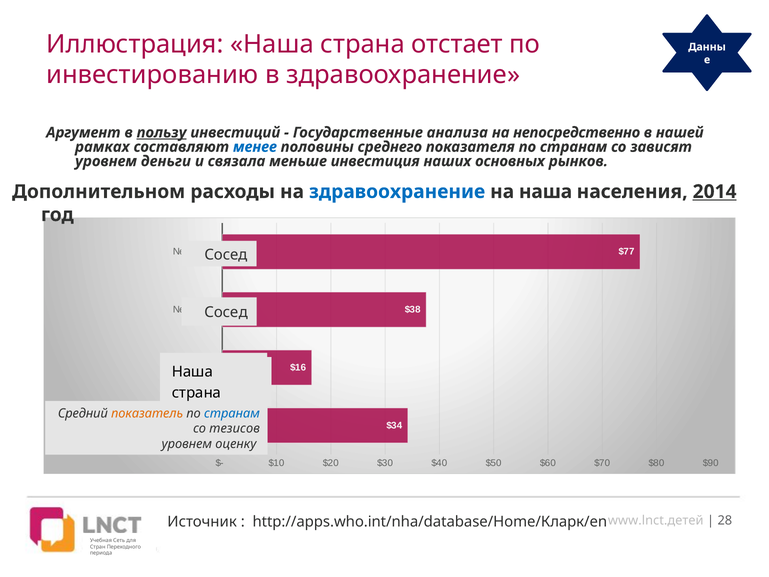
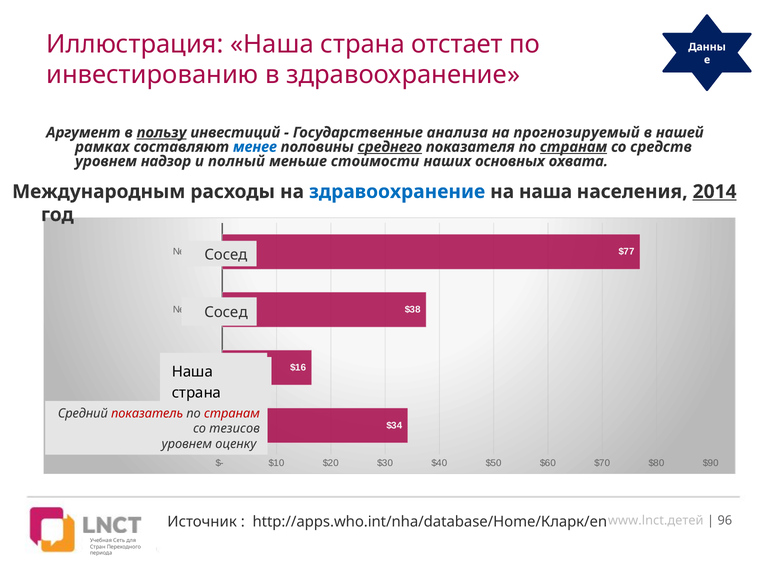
непосредственно: непосредственно -> прогнозируемый (577, 132)
среднего underline: none -> present (390, 147)
странам underline: none -> present (574, 147)
зависят: зависят -> средств (661, 147)
деньги: деньги -> надзор (166, 161)
связала: связала -> полный (236, 161)
инвестиция: инвестиция -> стоимости (375, 161)
рынков: рынков -> охвата (578, 161)
Дополнительном: Дополнительном -> Международным (99, 192)
показатель colour: orange -> red (147, 413)
странам colour: blue -> red (232, 413)
28: 28 -> 96 (725, 520)
